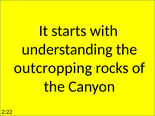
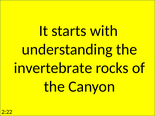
outcropping: outcropping -> invertebrate (53, 68)
